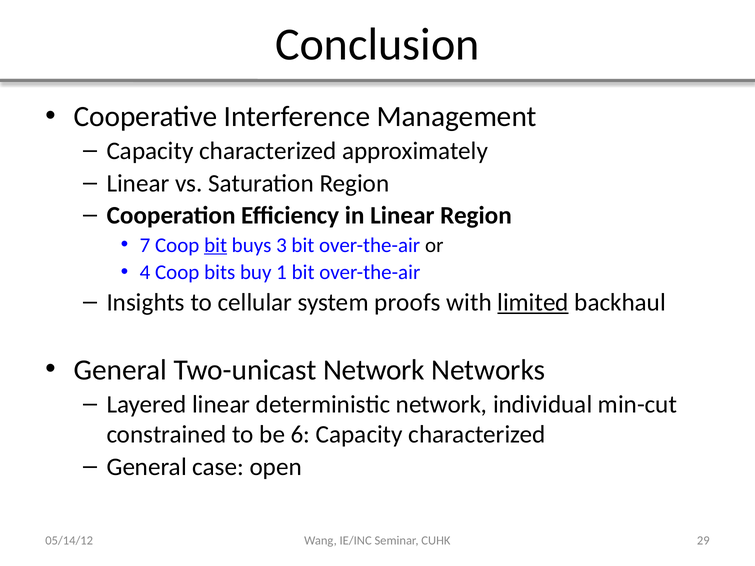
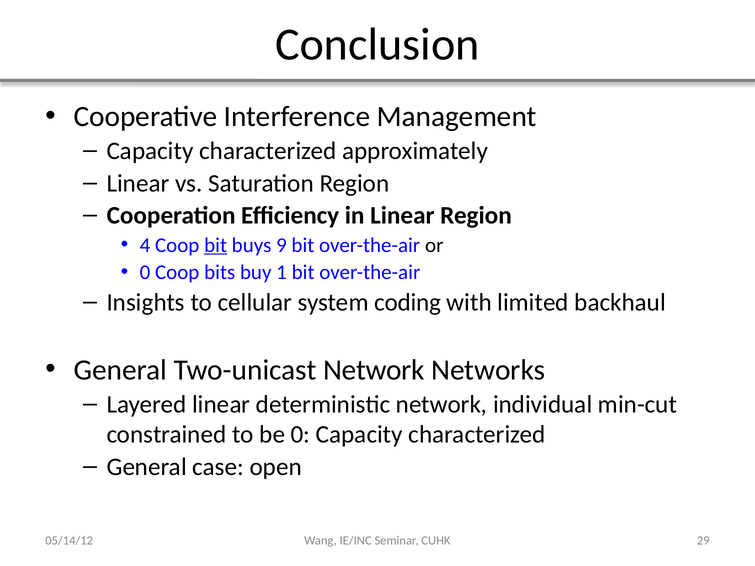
7: 7 -> 4 (145, 245)
3: 3 -> 9 (281, 245)
4: 4 -> 0 (145, 273)
proofs: proofs -> coding (408, 303)
limited underline: present -> none (533, 303)
be 6: 6 -> 0 (300, 435)
